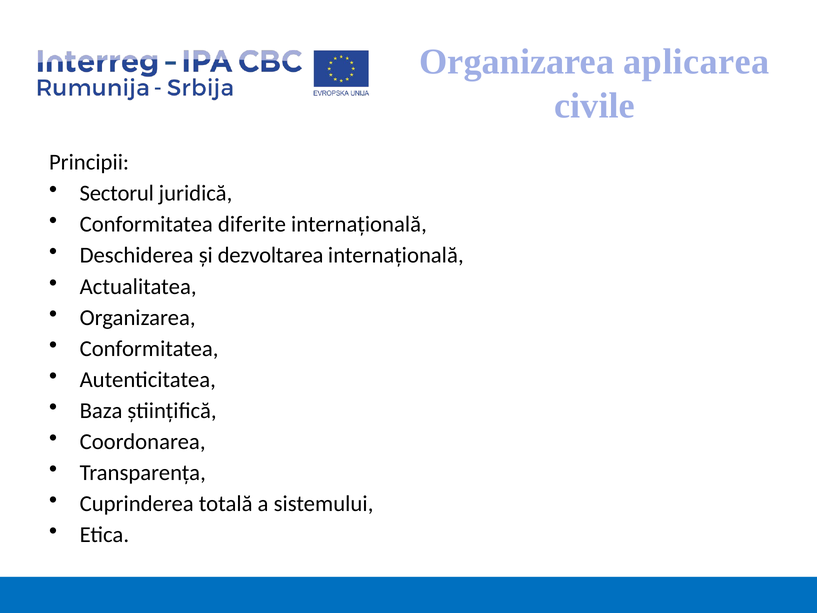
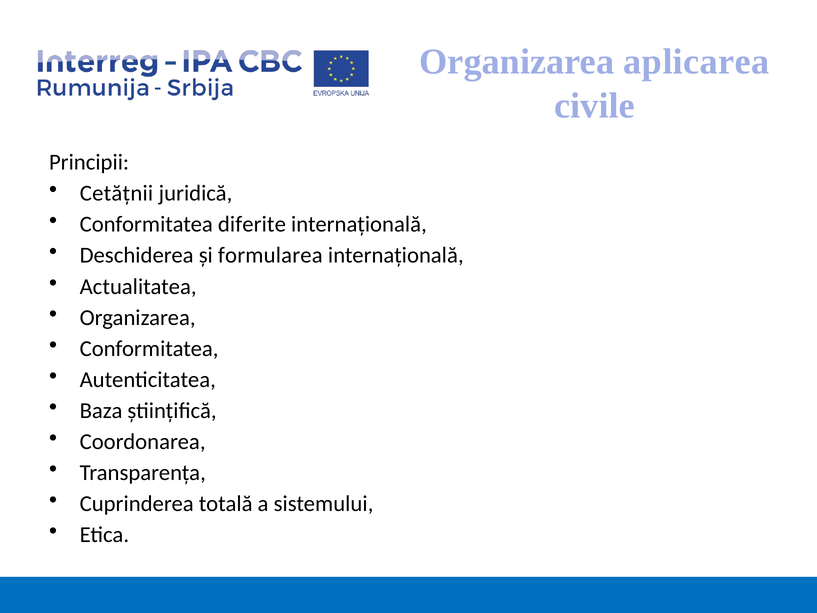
Sectorul: Sectorul -> Cetăţnii (117, 193)
dezvoltarea: dezvoltarea -> formularea (270, 255)
